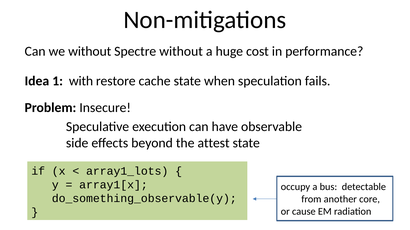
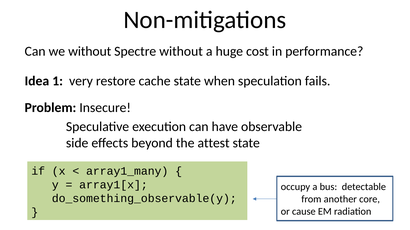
with: with -> very (81, 81)
array1_lots: array1_lots -> array1_many (127, 172)
